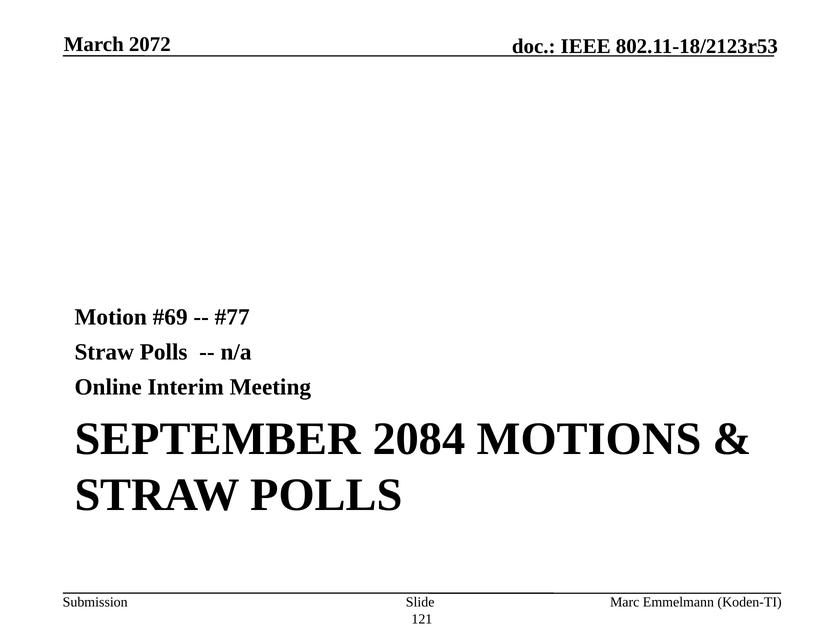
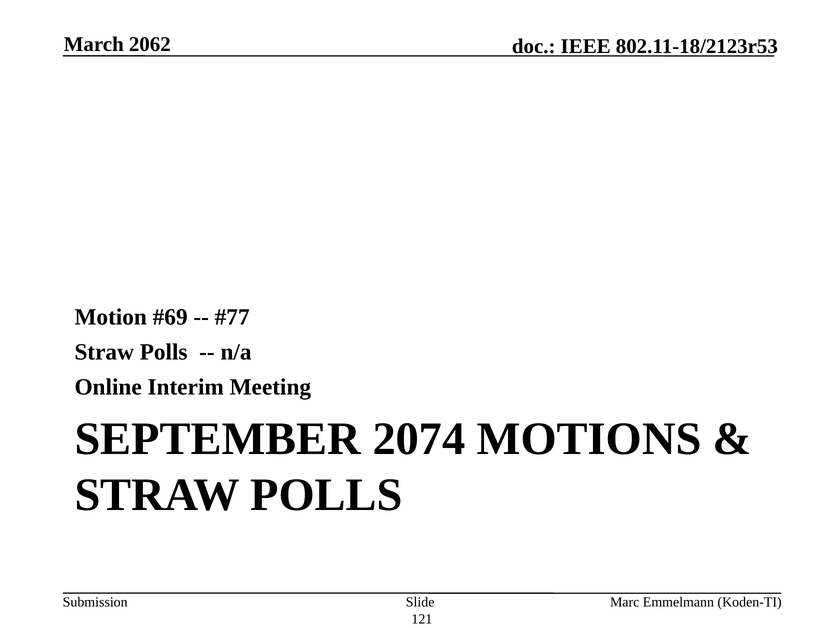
2072: 2072 -> 2062 (150, 44)
2084: 2084 -> 2074 (419, 439)
